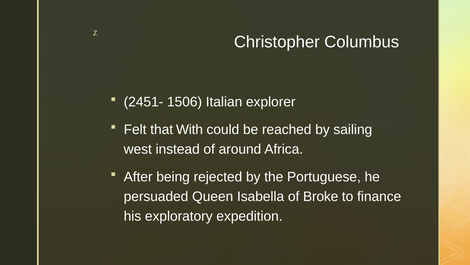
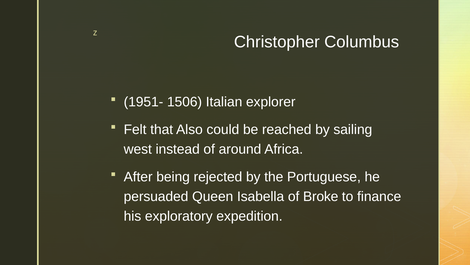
2451-: 2451- -> 1951- (143, 102)
With: With -> Also (189, 129)
